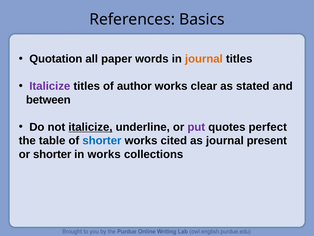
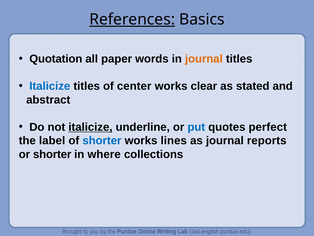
References underline: none -> present (132, 19)
Italicize colour: purple -> blue (50, 86)
author: author -> center (134, 86)
between: between -> abstract (48, 100)
put colour: purple -> blue (196, 127)
table: table -> label (52, 140)
cited: cited -> lines (174, 140)
present: present -> reports (267, 140)
in works: works -> where (104, 154)
